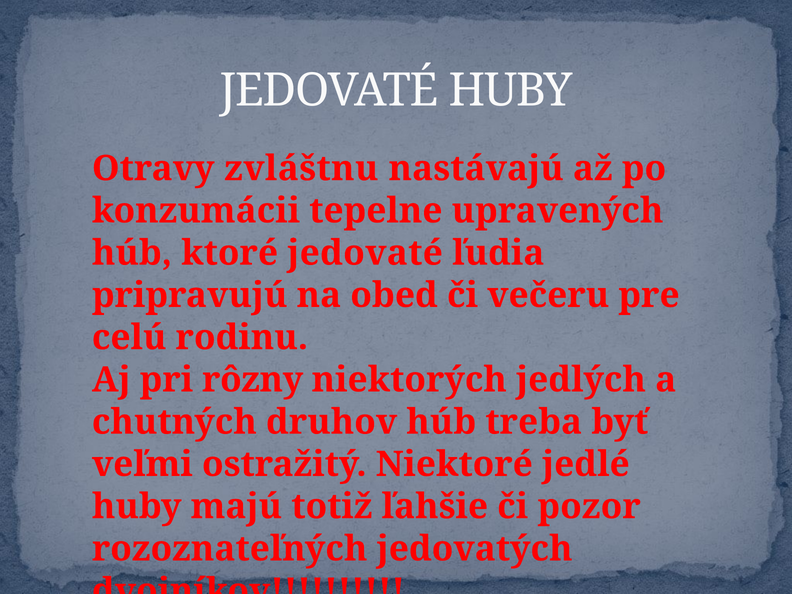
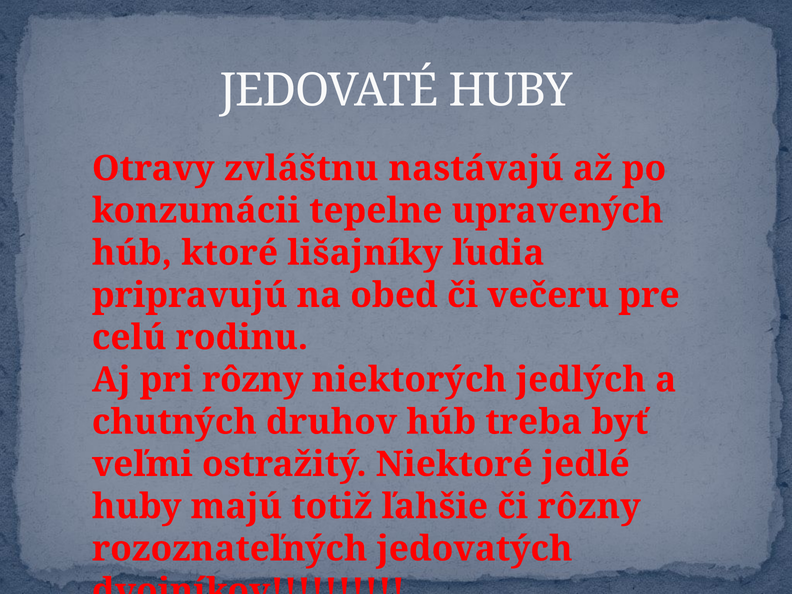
ktoré jedovaté: jedovaté -> lišajníky (365, 253)
či pozor: pozor -> rôzny (589, 507)
